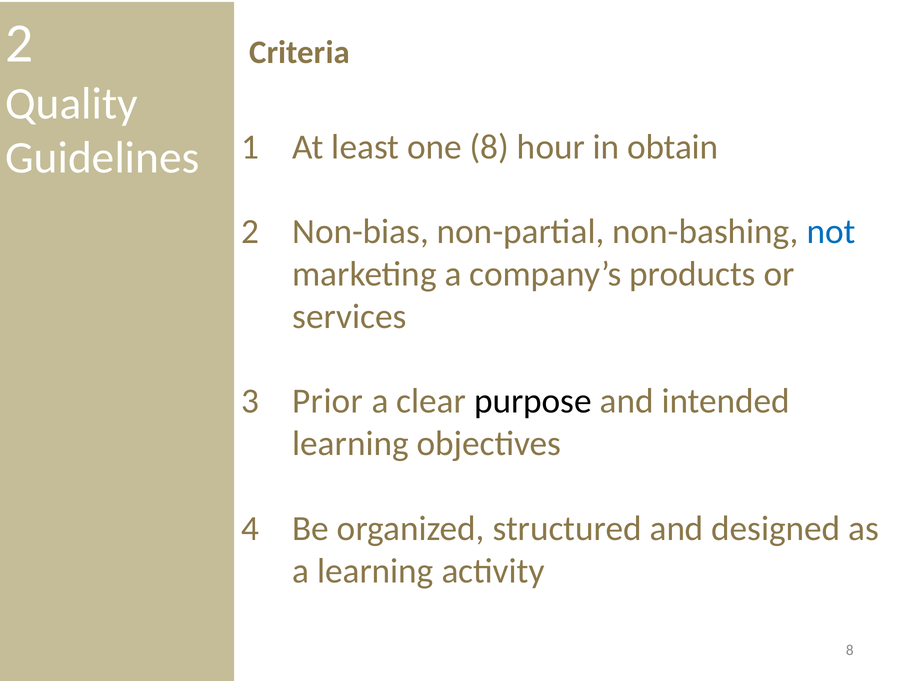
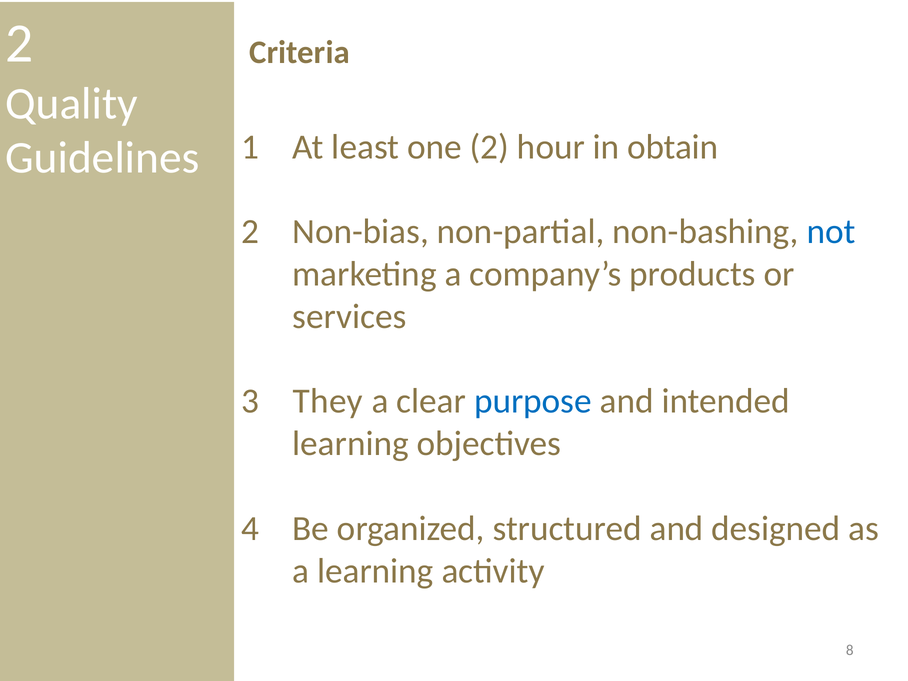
one 8: 8 -> 2 (489, 147)
Prior: Prior -> They (328, 401)
purpose colour: black -> blue (533, 401)
